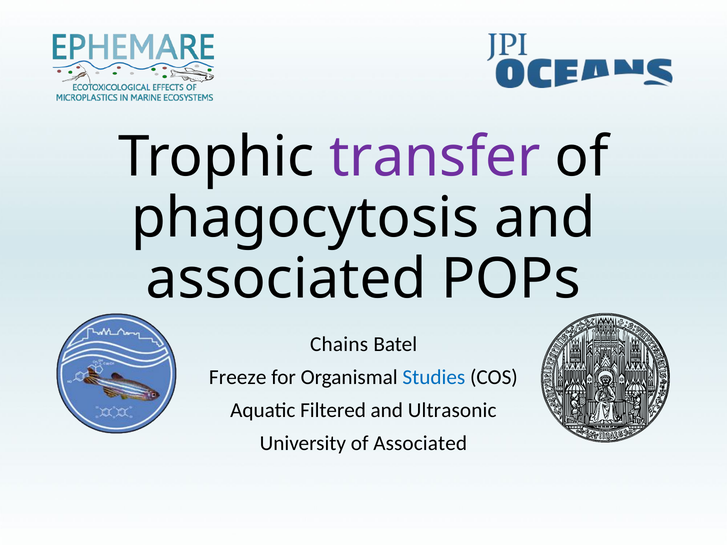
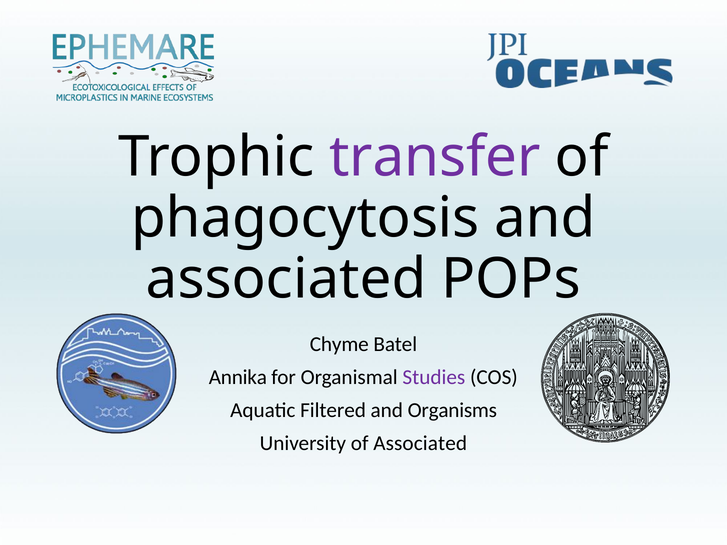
Chains: Chains -> Chyme (339, 344)
Freeze: Freeze -> Annika (238, 377)
Studies colour: blue -> purple (434, 377)
Ultrasonic: Ultrasonic -> Organisms (452, 410)
